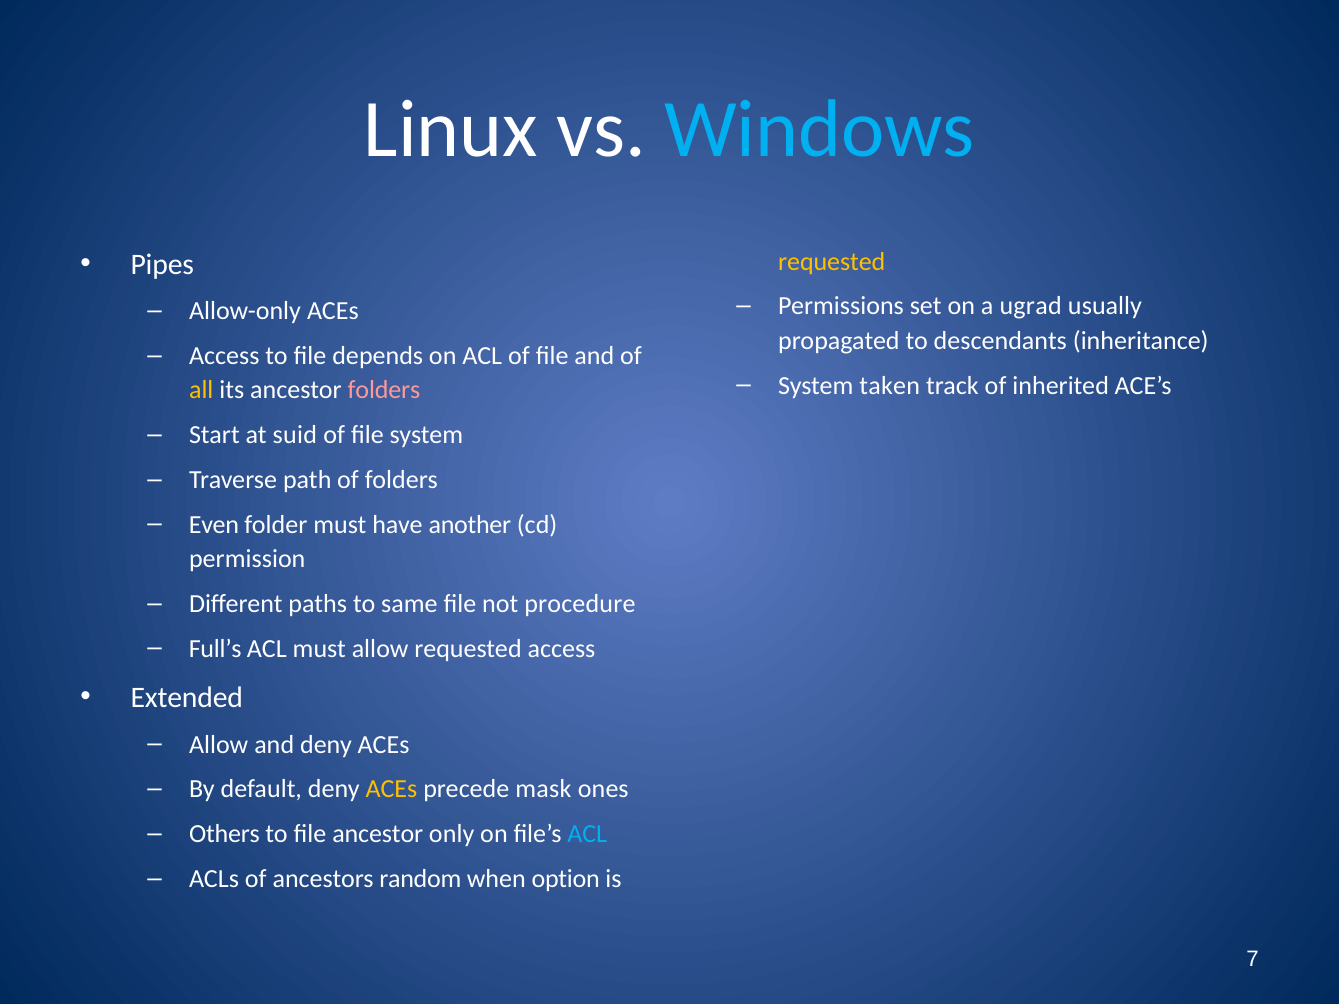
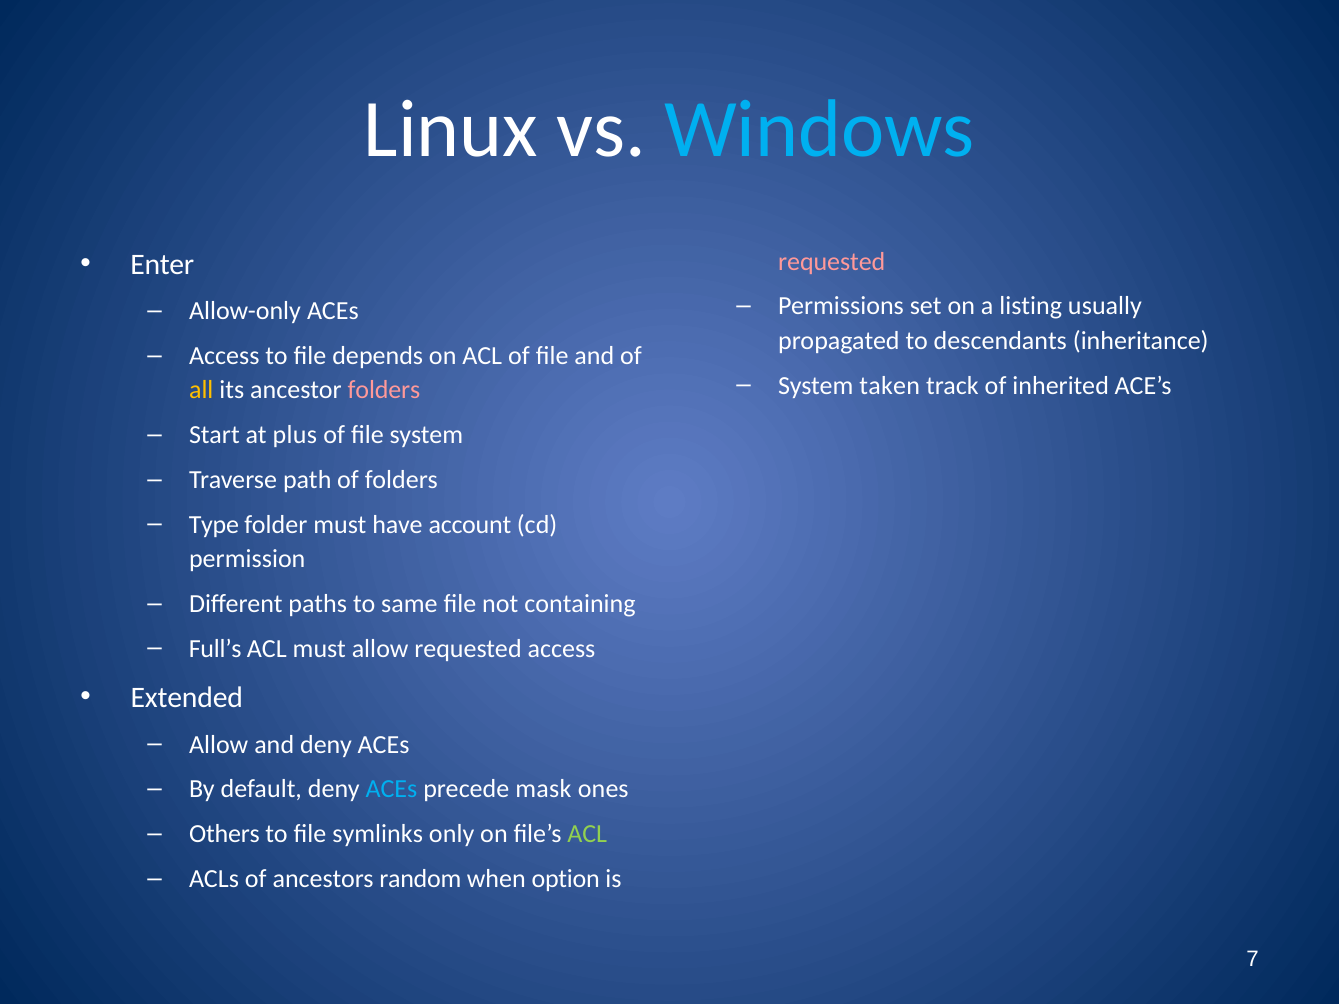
Pipes: Pipes -> Enter (162, 264)
requested colour: yellow -> pink (832, 262)
ugrad: ugrad -> listing (1031, 306)
suid: suid -> plus (295, 435)
Even: Even -> Type (214, 525)
another: another -> account (470, 525)
procedure: procedure -> containing (580, 604)
ACEs colour: yellow -> light blue (391, 790)
file ancestor: ancestor -> symlinks (378, 834)
ACL colour: light blue -> light green (587, 834)
